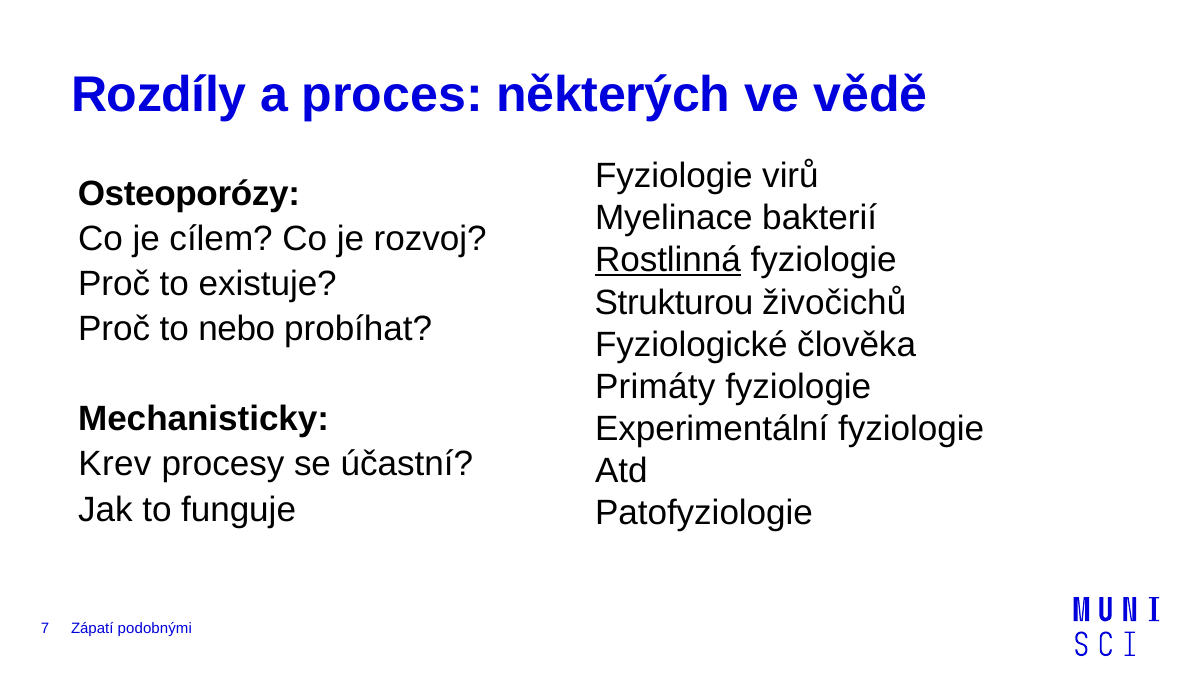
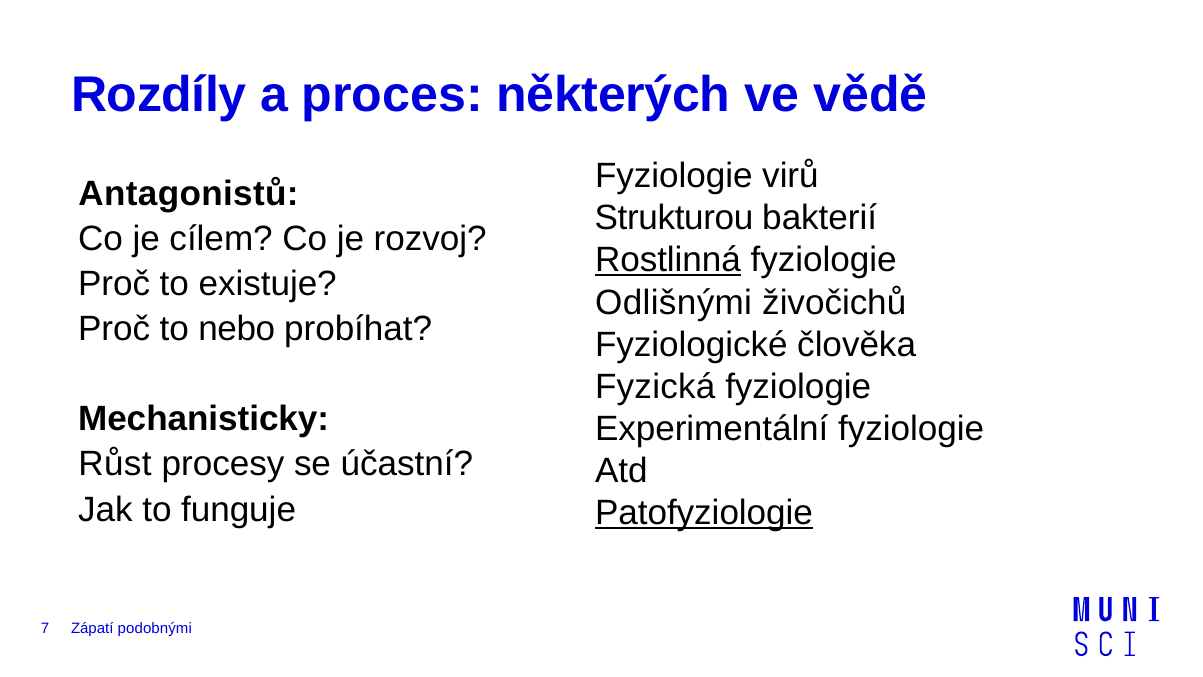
Osteoporózy: Osteoporózy -> Antagonistů (189, 193)
Myelinace: Myelinace -> Strukturou (674, 218)
Strukturou: Strukturou -> Odlišnými (674, 302)
Primáty: Primáty -> Fyzická (655, 387)
Krev: Krev -> Růst (115, 464)
Patofyziologie underline: none -> present (704, 513)
